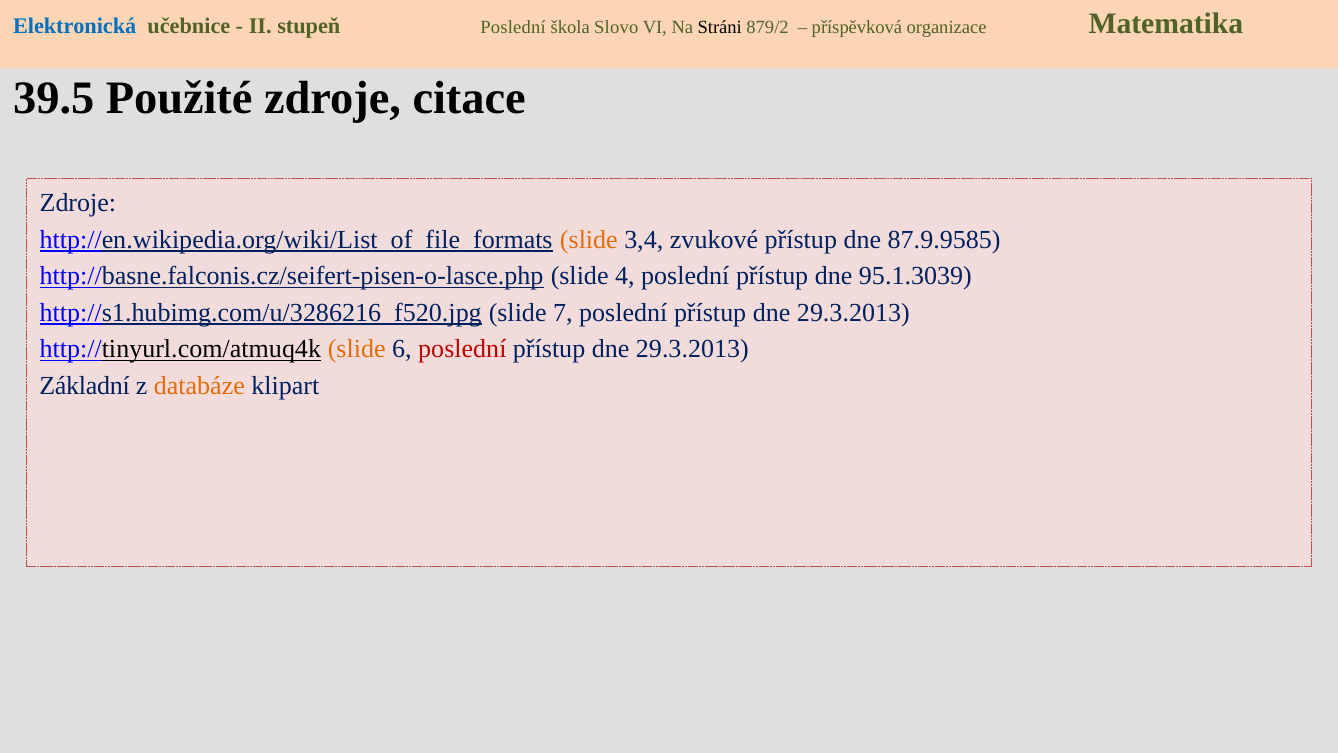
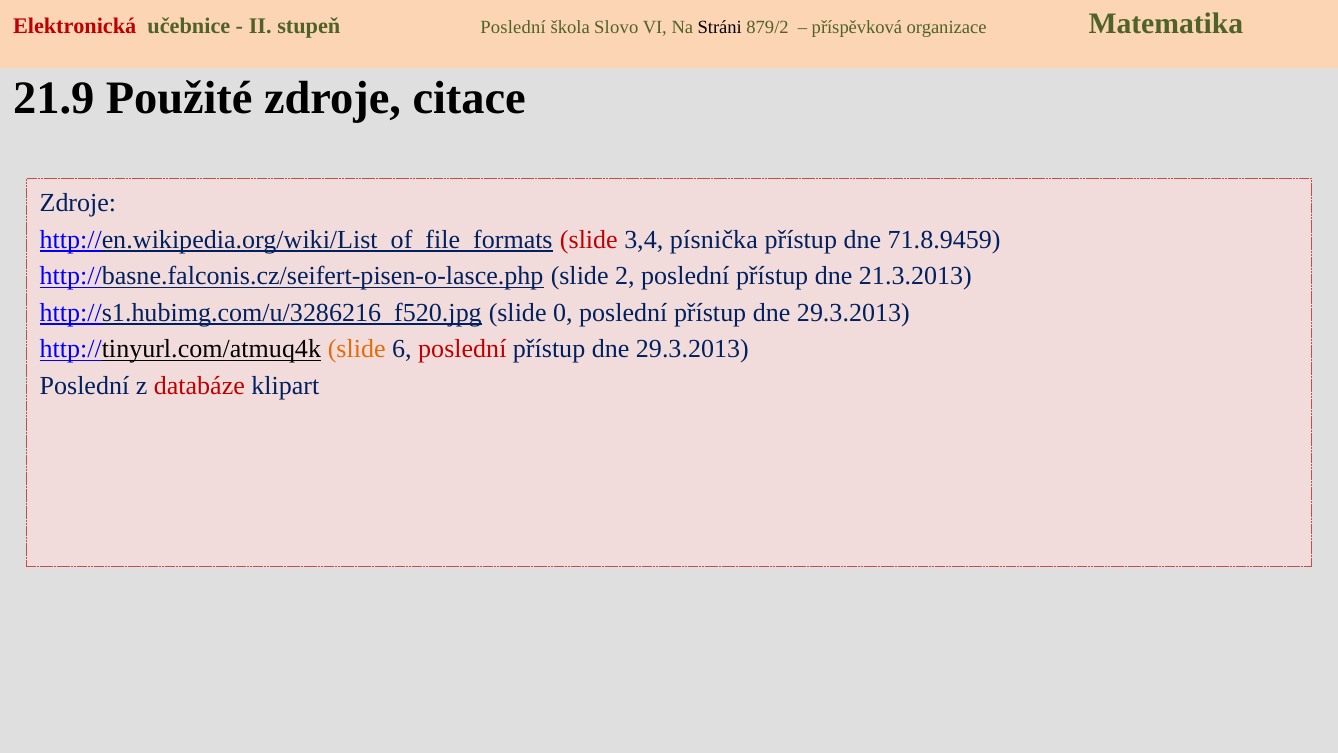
Elektronická colour: blue -> red (75, 26)
39.5: 39.5 -> 21.9 (54, 98)
slide colour: orange -> red (589, 239)
zvukové: zvukové -> písnička (714, 239)
87.9.9585: 87.9.9585 -> 71.8.9459 (944, 239)
4: 4 -> 2 (625, 276)
95.1.3039: 95.1.3039 -> 21.3.2013 (915, 276)
7: 7 -> 0 (563, 312)
Základní: Základní -> Poslední (84, 385)
databáze colour: orange -> red (199, 385)
